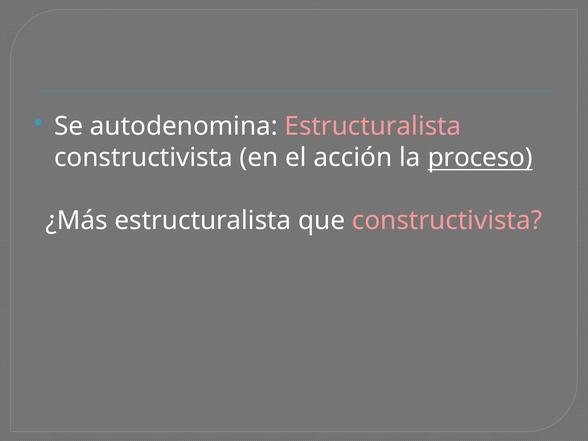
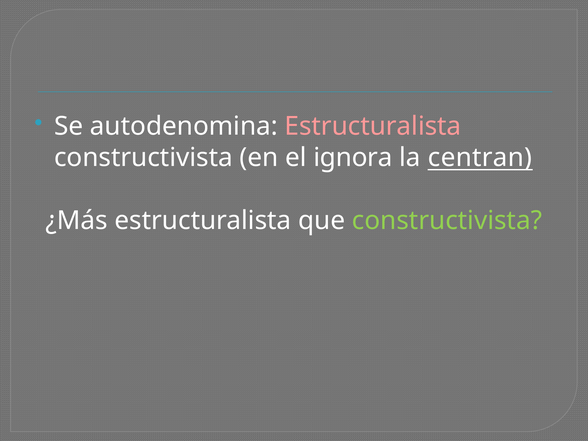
acción: acción -> ignora (353, 158)
proceso: proceso -> centran (480, 158)
constructivista colour: pink -> light green (447, 220)
